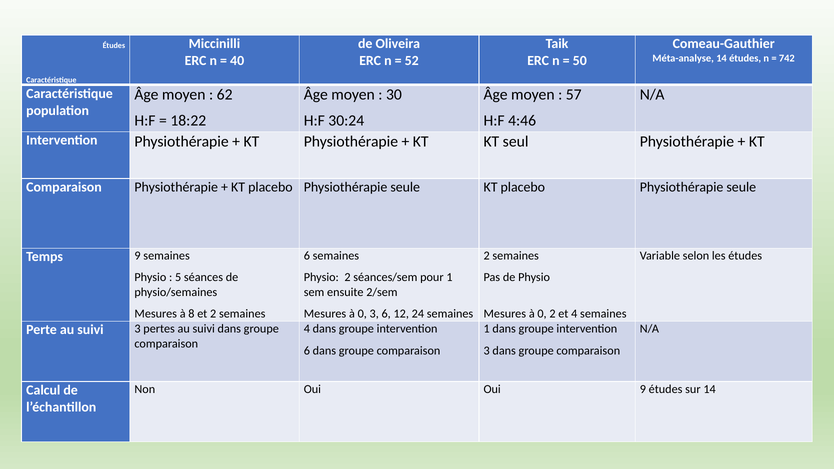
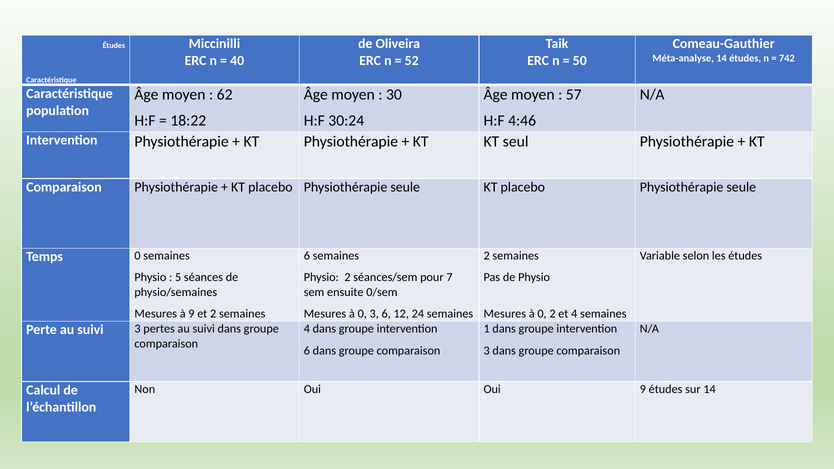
Temps 9: 9 -> 0 (138, 256)
pour 1: 1 -> 7 (449, 278)
2/sem: 2/sem -> 0/sem (382, 292)
à 8: 8 -> 9 (191, 314)
